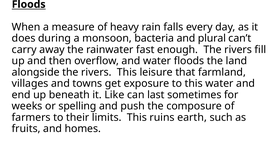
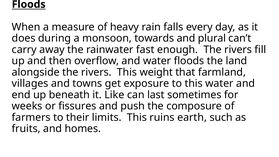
bacteria: bacteria -> towards (154, 38)
leisure: leisure -> weight (156, 72)
spelling: spelling -> fissures (77, 106)
